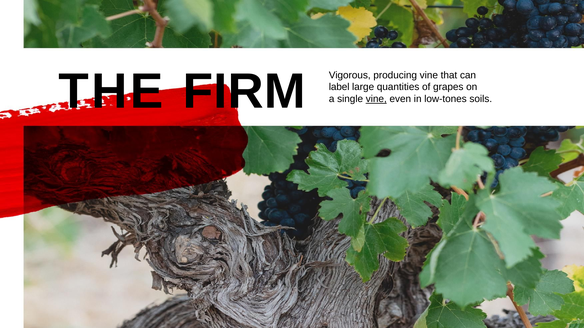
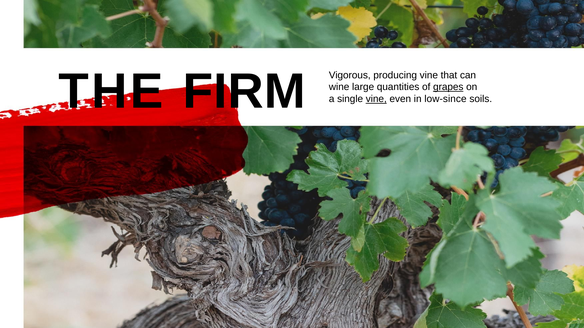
label: label -> wine (339, 87)
grapes underline: none -> present (448, 87)
low-tones: low-tones -> low-since (445, 99)
